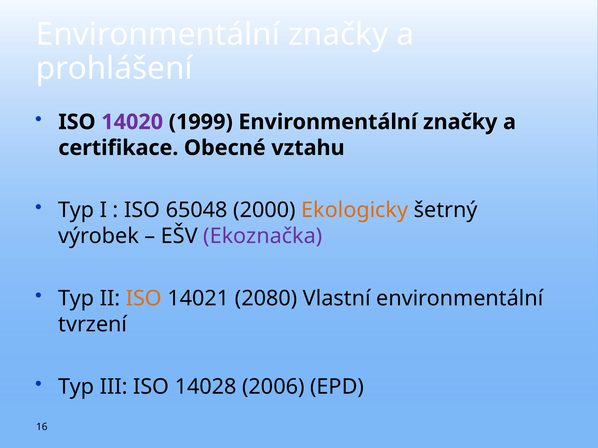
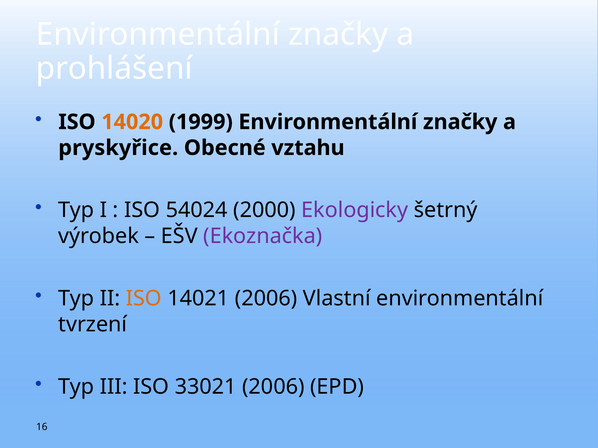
14020 colour: purple -> orange (132, 122)
certifikace: certifikace -> pryskyřice (118, 148)
65048: 65048 -> 54024 (197, 210)
Ekologicky colour: orange -> purple (355, 210)
14021 2080: 2080 -> 2006 (266, 299)
14028: 14028 -> 33021 (206, 387)
